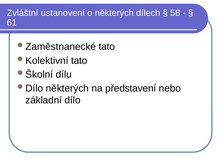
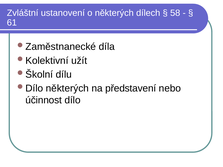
tato: tato -> díla (107, 47)
tato: tato -> užít (79, 61)
základní: základní -> účinnost (44, 100)
